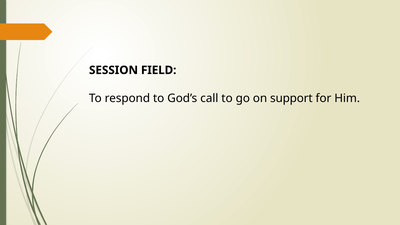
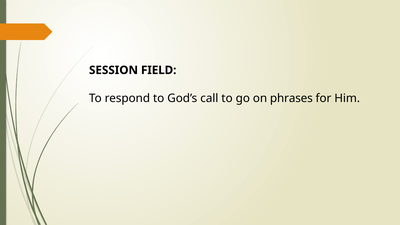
support: support -> phrases (291, 98)
